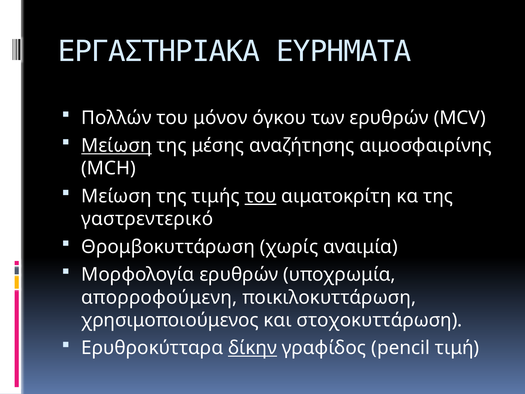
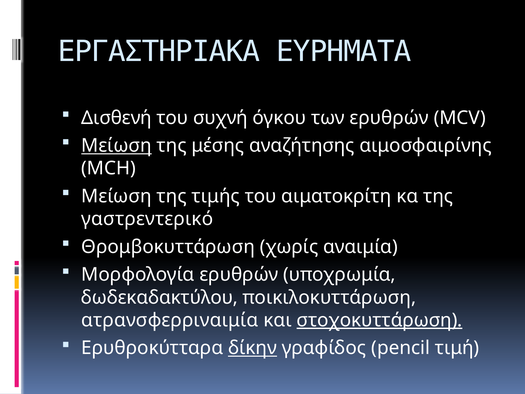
Πολλών: Πολλών -> Δισθενή (117, 118)
μόνον: μόνον -> συχνή (220, 118)
του underline: present -> none (261, 196)
απορροφούμενη: απορροφούμενη -> δωδεκαδακτύλου (160, 297)
χρησιμοποιούμενος: χρησιμοποιούμενος -> ατρανσφερριναιμία (170, 320)
στοχοκυττάρωση underline: none -> present (379, 320)
